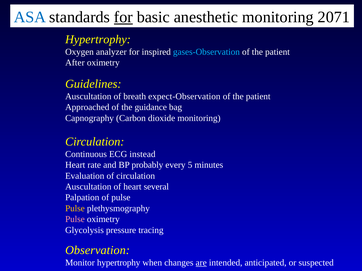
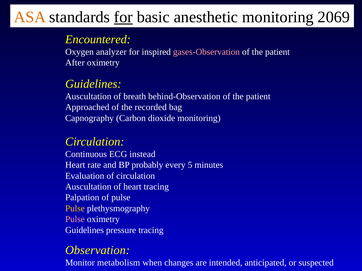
ASA colour: blue -> orange (30, 17)
2071: 2071 -> 2069 (334, 17)
Hypertrophy: Hypertrophy -> Encountered (98, 39)
gases-Observation colour: light blue -> pink (206, 52)
expect-Observation: expect-Observation -> behind-Observation (184, 97)
guidance: guidance -> recorded (151, 107)
heart several: several -> tracing (156, 187)
Glycolysis: Glycolysis -> Guidelines (85, 230)
Monitor hypertrophy: hypertrophy -> metabolism (119, 263)
are underline: present -> none (201, 263)
